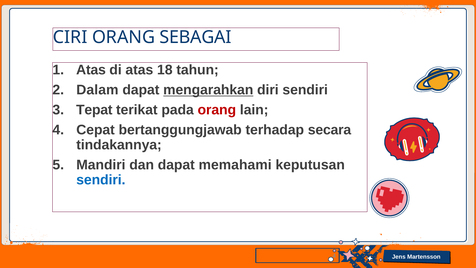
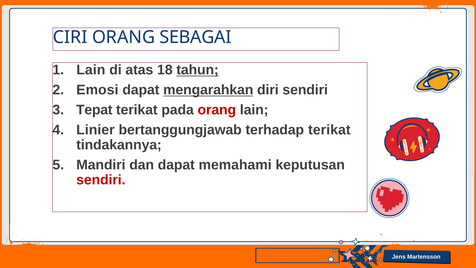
Atas: Atas -> Lain (91, 70)
tahun underline: none -> present (198, 70)
Dalam: Dalam -> Emosi (97, 90)
Cepat: Cepat -> Linier (95, 130)
terhadap secara: secara -> terikat (329, 130)
sendiri colour: blue -> red (101, 180)
